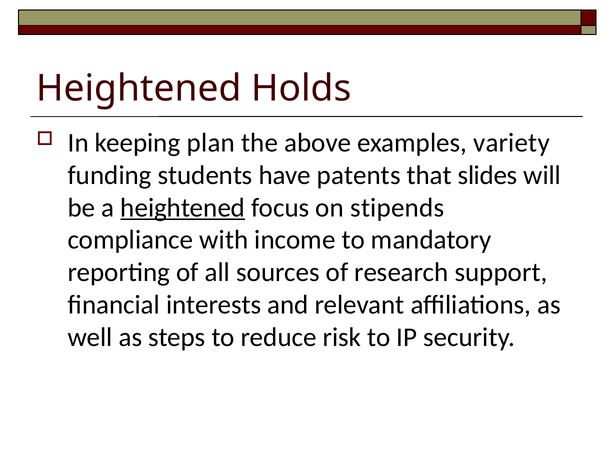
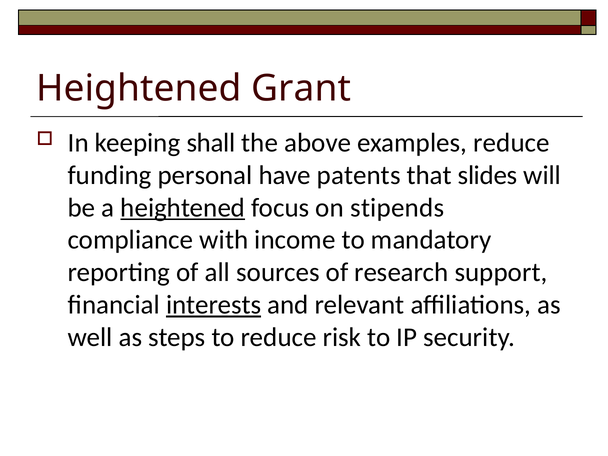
Holds: Holds -> Grant (301, 89)
plan: plan -> shall (211, 143)
examples variety: variety -> reduce (512, 143)
students: students -> personal (205, 175)
interests underline: none -> present (214, 305)
